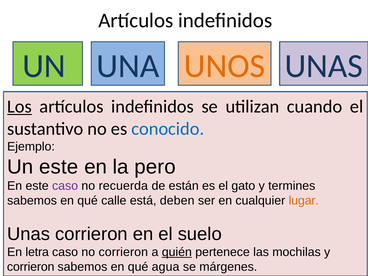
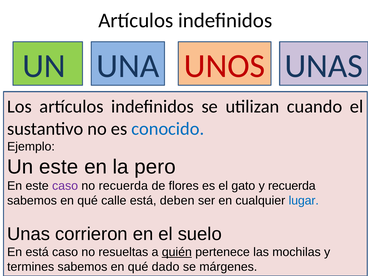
UNOS colour: orange -> red (225, 66)
Los underline: present -> none (19, 107)
están: están -> flores (184, 186)
y termines: termines -> recuerda (292, 186)
lugar colour: orange -> blue (304, 201)
En letra: letra -> está (37, 252)
no corrieron: corrieron -> resueltas (123, 252)
corrieron: corrieron -> termines (31, 267)
agua: agua -> dado (166, 267)
